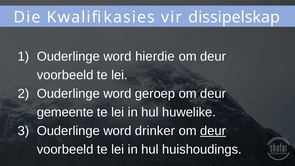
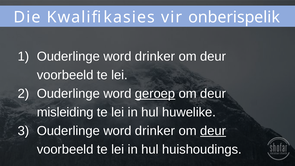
dissipelskap: dissipelskap -> onberispelik (234, 17)
hierdie: hierdie -> drinker (155, 56)
geroep underline: none -> present (155, 94)
gemeente: gemeente -> misleiding (65, 112)
